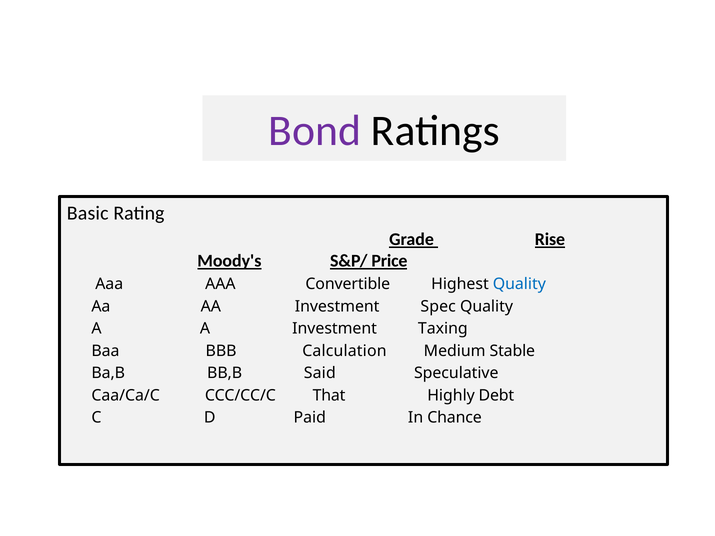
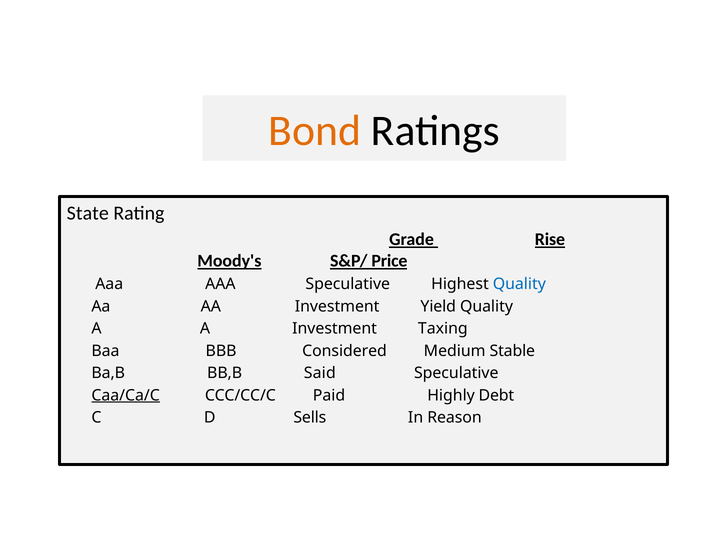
Bond colour: purple -> orange (315, 131)
Basic: Basic -> State (88, 214)
AAA Convertible: Convertible -> Speculative (348, 284)
Spec: Spec -> Yield (438, 307)
Calculation: Calculation -> Considered (345, 351)
Caa/Ca/C underline: none -> present (126, 396)
That: That -> Paid (329, 396)
Paid: Paid -> Sells (310, 418)
Chance: Chance -> Reason (454, 418)
